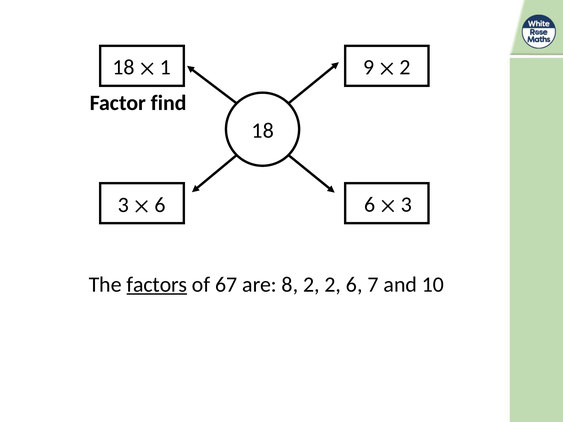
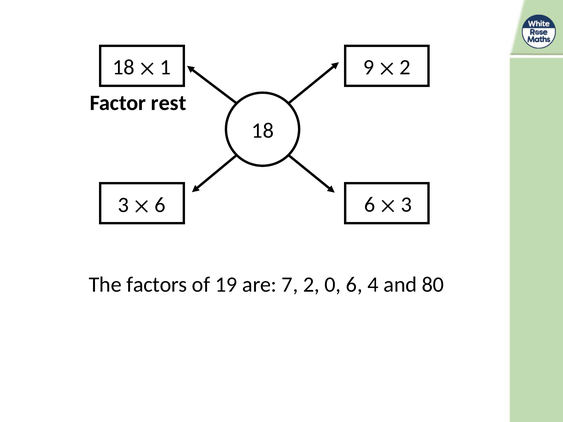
find: find -> rest (169, 103)
factors underline: present -> none (157, 285)
67: 67 -> 19 (226, 285)
8: 8 -> 7 (290, 285)
2 2: 2 -> 0 (333, 285)
7: 7 -> 4 (373, 285)
10: 10 -> 80 (433, 285)
